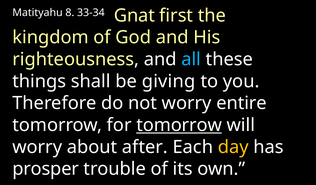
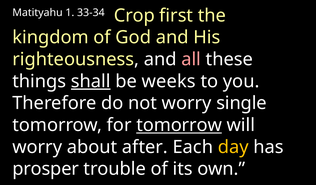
8: 8 -> 1 (70, 13)
Gnat: Gnat -> Crop (134, 16)
all colour: light blue -> pink (191, 59)
shall underline: none -> present (91, 81)
giving: giving -> weeks (169, 81)
entire: entire -> single (242, 103)
